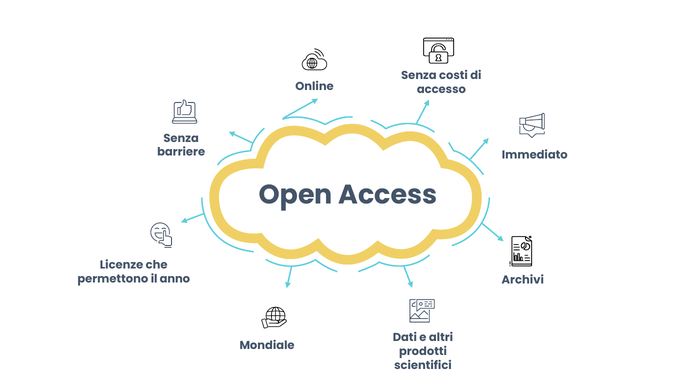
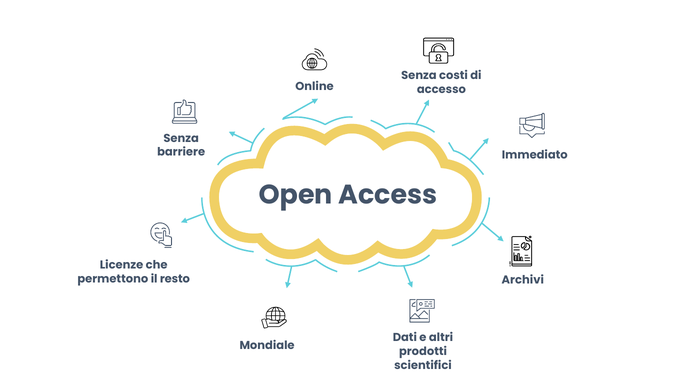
anno: anno -> resto (175, 279)
